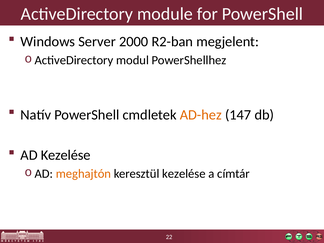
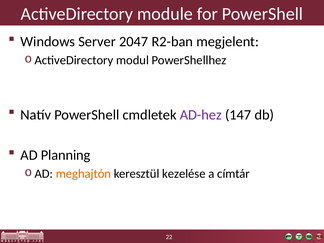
2000: 2000 -> 2047 (134, 42)
AD-hez colour: orange -> purple (201, 115)
AD Kezelése: Kezelése -> Planning (66, 155)
